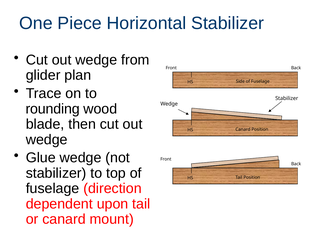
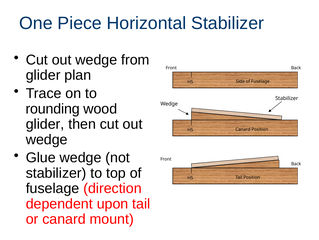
blade: blade -> glider (45, 124)
